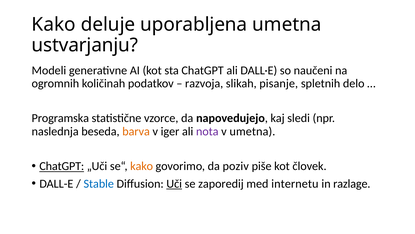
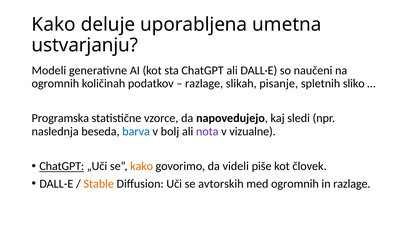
razvoja: razvoja -> razlage (204, 83)
delo: delo -> sliko (354, 83)
barva colour: orange -> blue (136, 131)
iger: iger -> bolj (170, 131)
v umetna: umetna -> vizualne (253, 131)
poziv: poziv -> videli (236, 166)
Stable colour: blue -> orange (99, 183)
Uči underline: present -> none (174, 183)
zaporedij: zaporedij -> avtorskih (221, 183)
med internetu: internetu -> ogromnih (295, 183)
